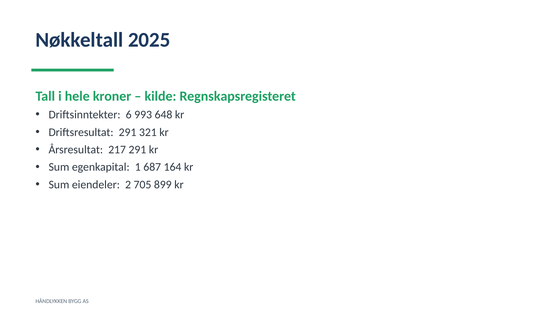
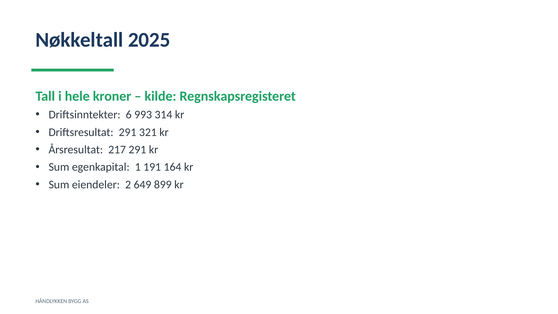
648: 648 -> 314 (163, 115)
687: 687 -> 191 (152, 167)
705: 705 -> 649 (142, 185)
